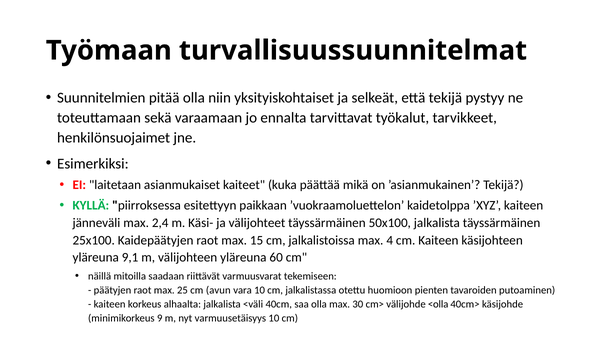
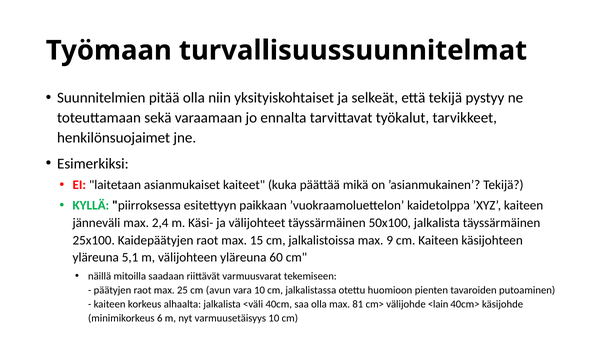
4: 4 -> 9 (390, 240)
9,1: 9,1 -> 5,1 (130, 258)
30: 30 -> 81 (358, 304)
<olla: <olla -> <lain (438, 304)
9: 9 -> 6 (160, 318)
